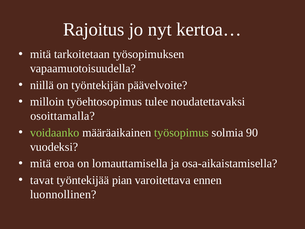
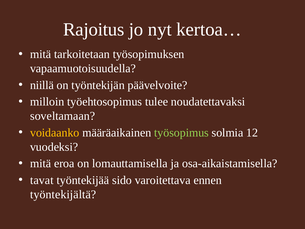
osoittamalla: osoittamalla -> soveltamaan (63, 116)
voidaanko colour: light green -> yellow (55, 133)
90: 90 -> 12 (252, 133)
pian: pian -> sido (122, 180)
luonnollinen: luonnollinen -> työntekijältä (63, 194)
